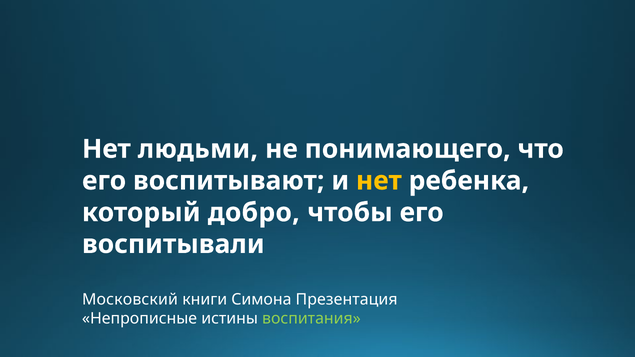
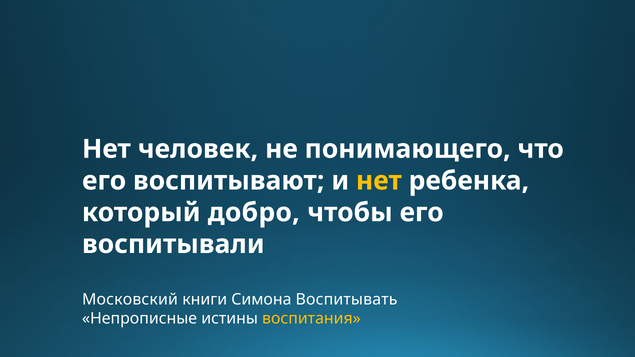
людьми: людьми -> человек (198, 149)
Презентация: Презентация -> Воспитывать (347, 300)
воспитания colour: light green -> yellow (311, 319)
